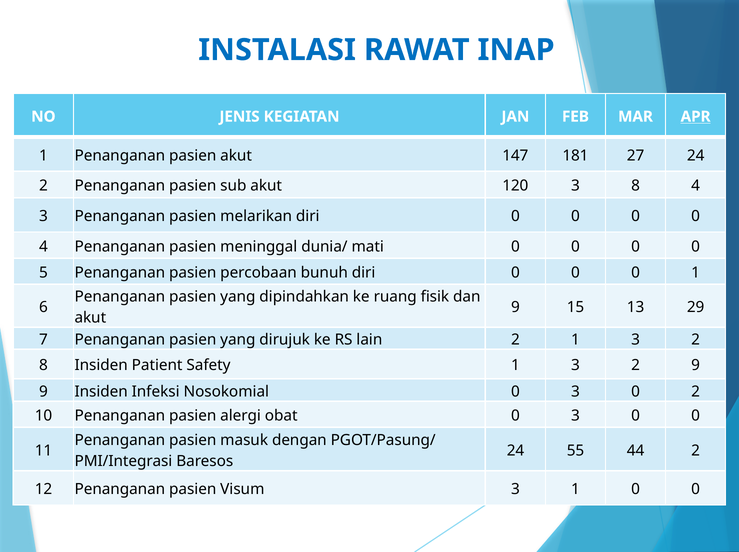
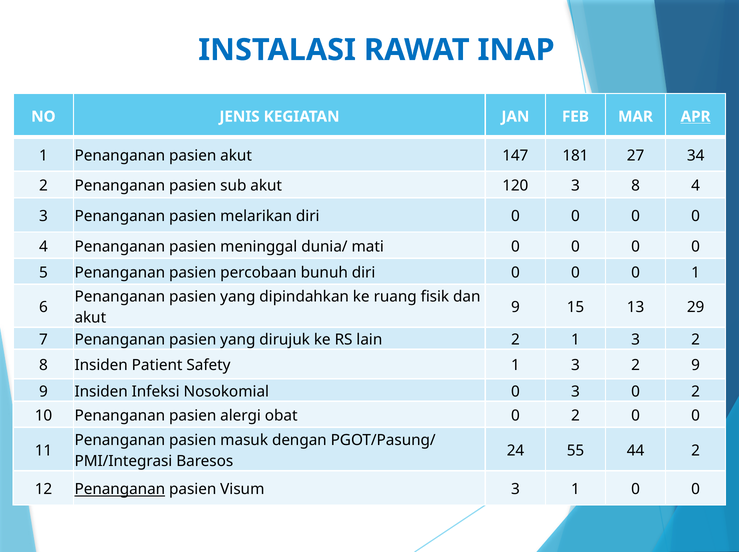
27 24: 24 -> 34 (696, 155)
obat 0 3: 3 -> 2 (575, 415)
Penanganan underline: none -> present (120, 489)
